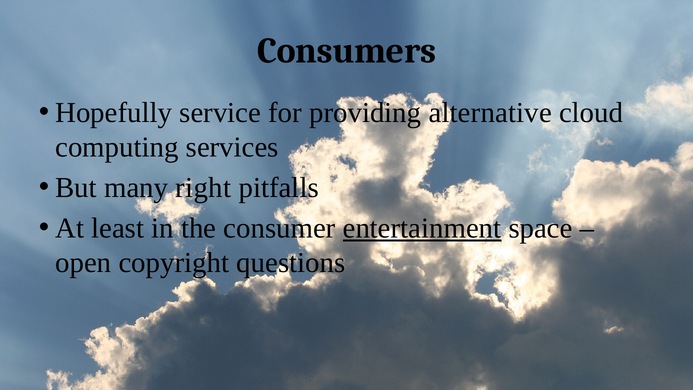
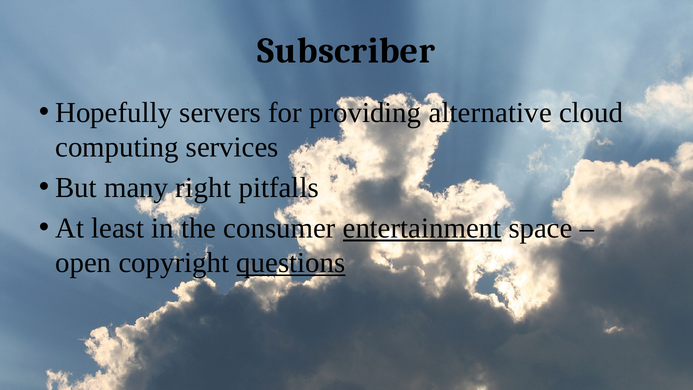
Consumers: Consumers -> Subscriber (346, 51)
service: service -> servers (220, 112)
questions underline: none -> present (291, 263)
